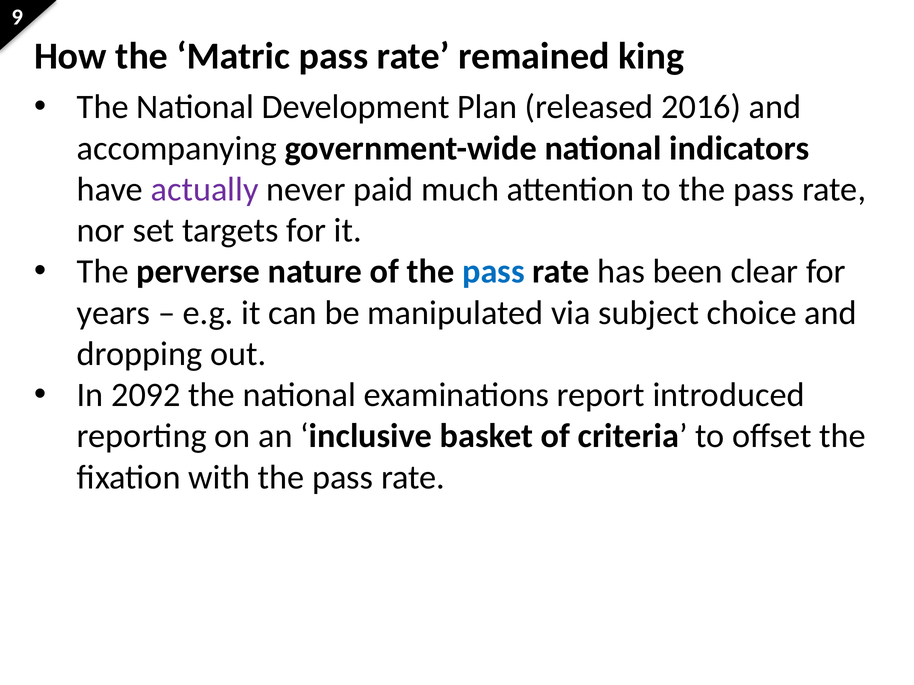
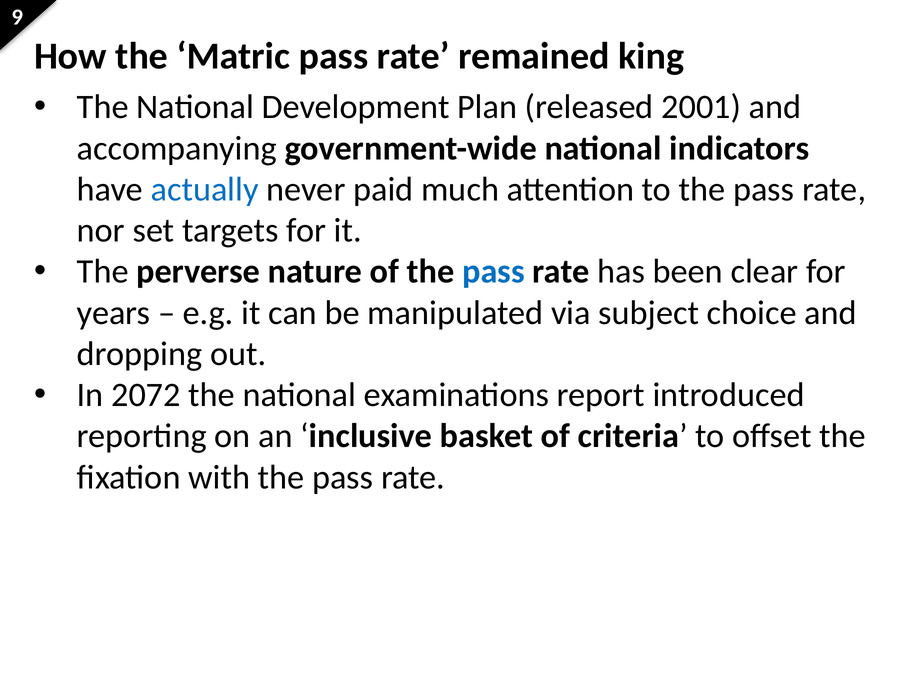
2016: 2016 -> 2001 (701, 107)
actually colour: purple -> blue (205, 190)
2092: 2092 -> 2072 (146, 395)
